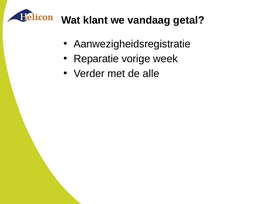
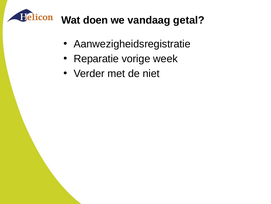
klant: klant -> doen (95, 20)
alle: alle -> niet (151, 73)
